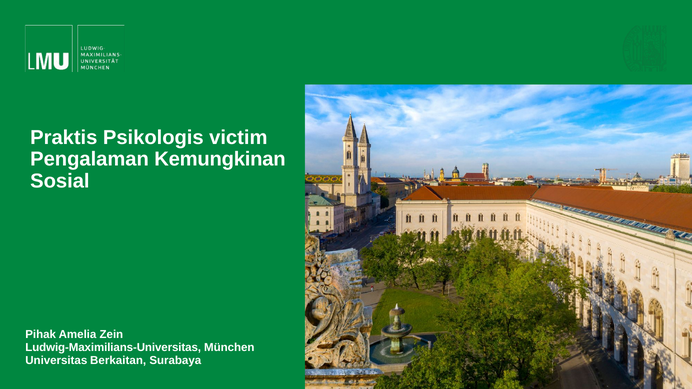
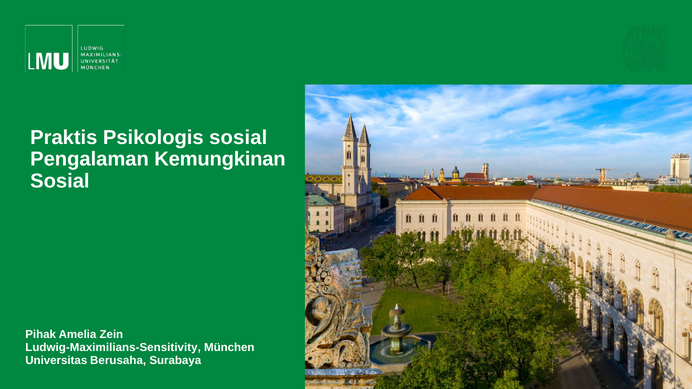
Psikologis victim: victim -> sosial (238, 138)
Ludwig-Maximilians-Universitas: Ludwig-Maximilians-Universitas -> Ludwig-Maximilians-Sensitivity (113, 348)
Berkaitan: Berkaitan -> Berusaha (118, 361)
